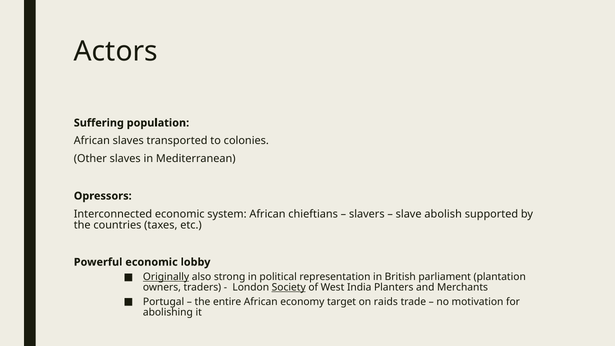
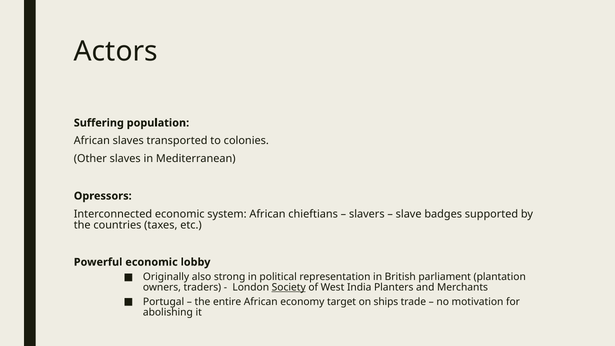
abolish: abolish -> badges (443, 214)
Originally underline: present -> none (166, 277)
raids: raids -> ships (386, 302)
